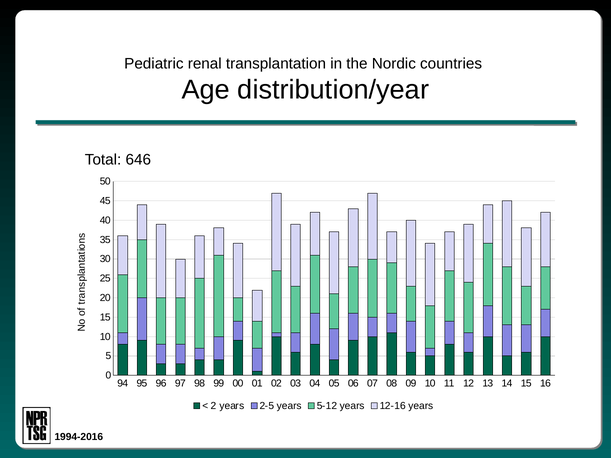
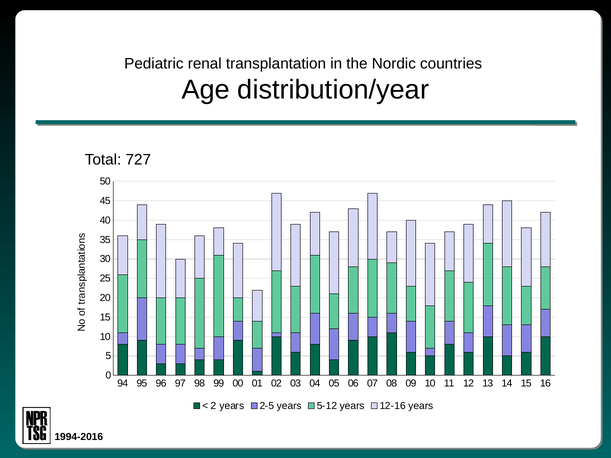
646: 646 -> 727 (138, 160)
